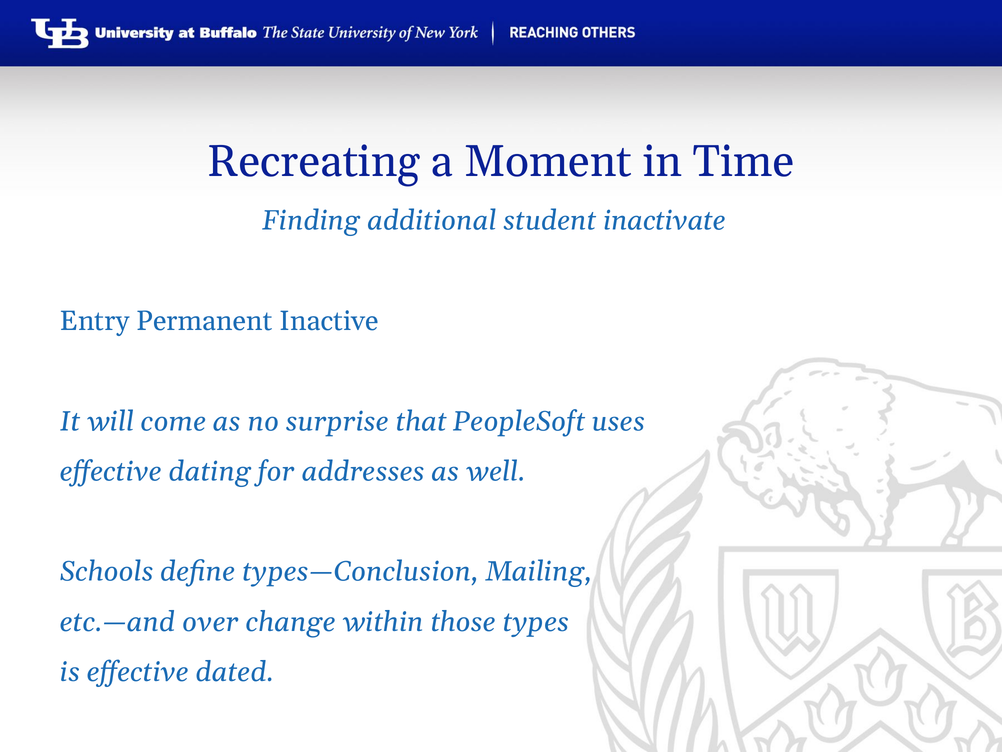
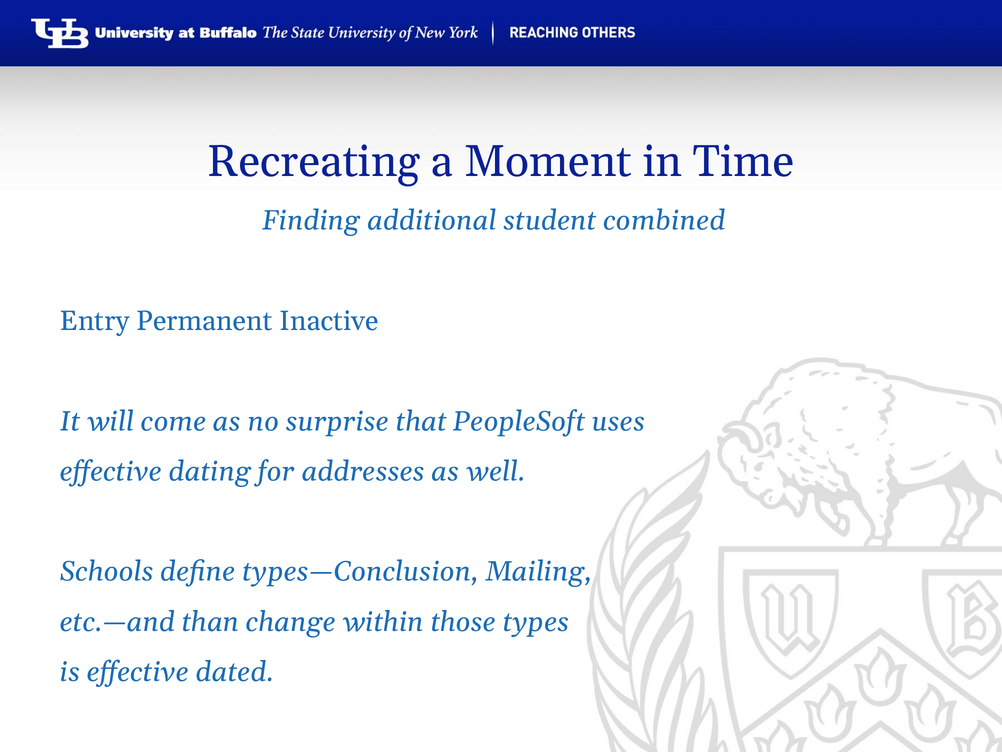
inactivate: inactivate -> combined (664, 221)
over: over -> than (211, 621)
